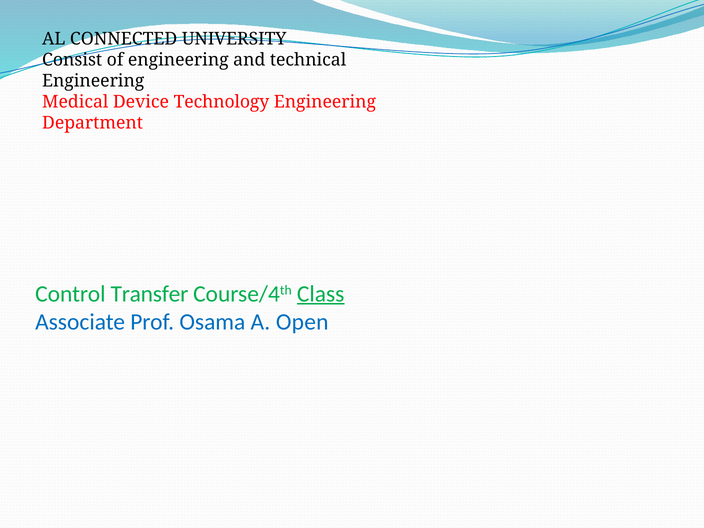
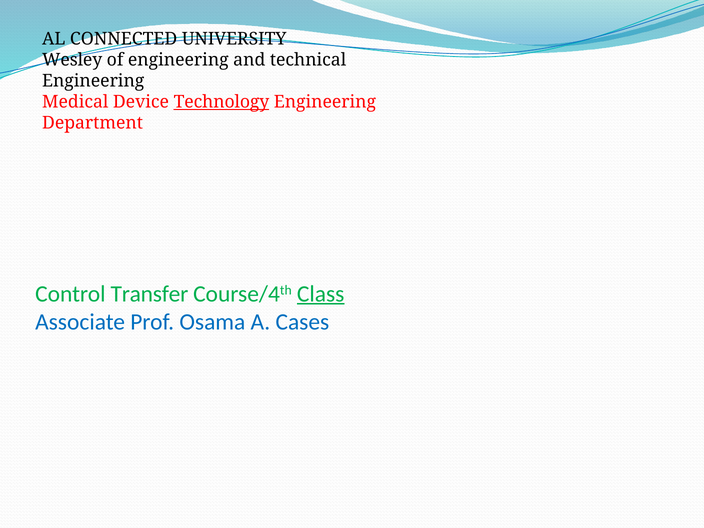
Consist: Consist -> Wesley (72, 60)
Technology underline: none -> present (221, 102)
Open: Open -> Cases (302, 322)
